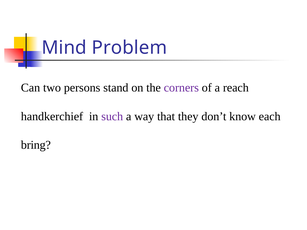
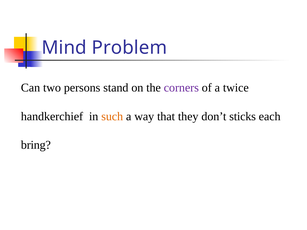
reach: reach -> twice (236, 88)
such colour: purple -> orange (112, 116)
know: know -> sticks (243, 116)
